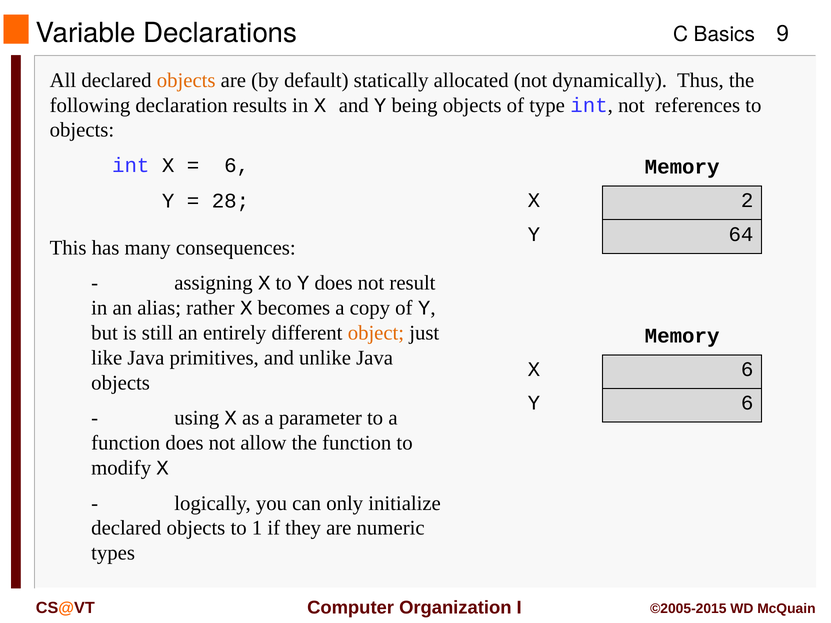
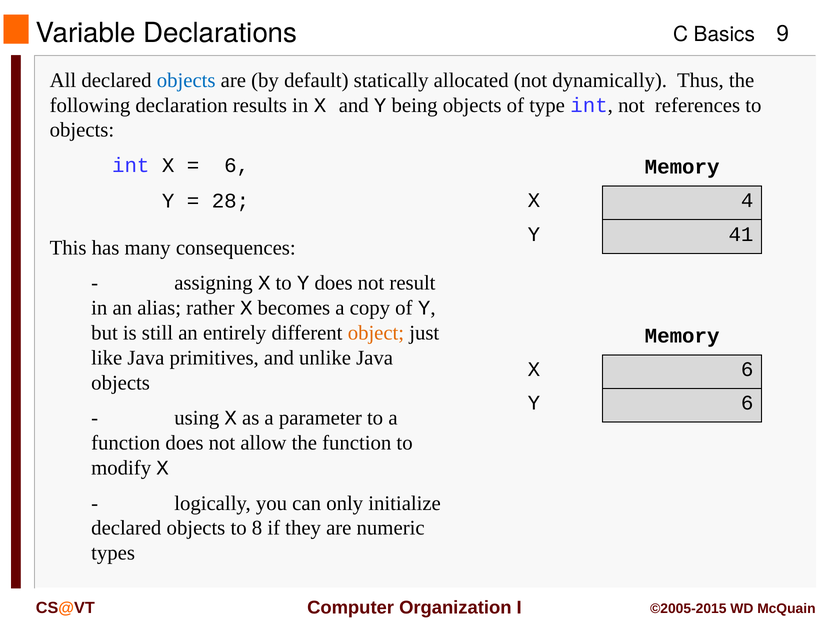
objects colour: orange -> blue (186, 80)
2: 2 -> 4 (747, 201)
64: 64 -> 41 (741, 234)
1: 1 -> 8 (257, 528)
